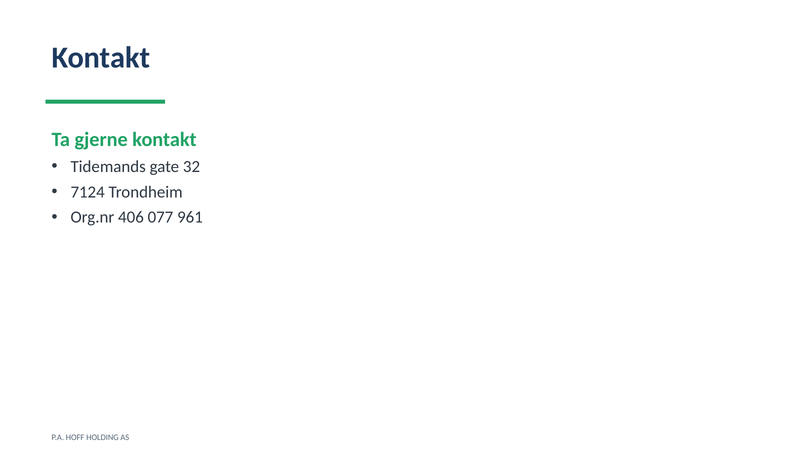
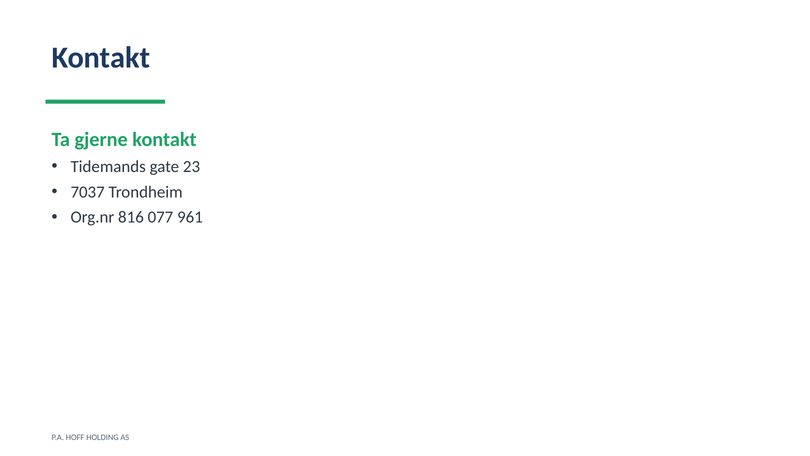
32: 32 -> 23 (192, 167)
7124: 7124 -> 7037 (88, 192)
406: 406 -> 816 (131, 217)
